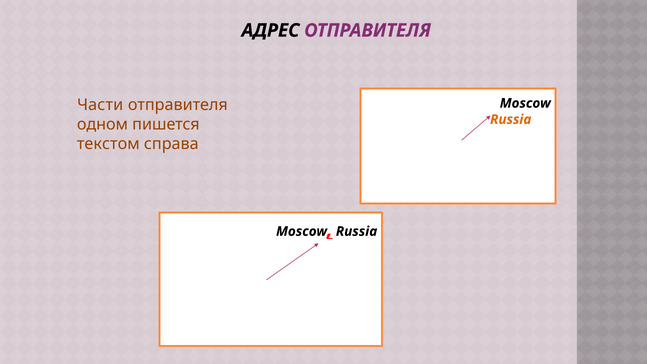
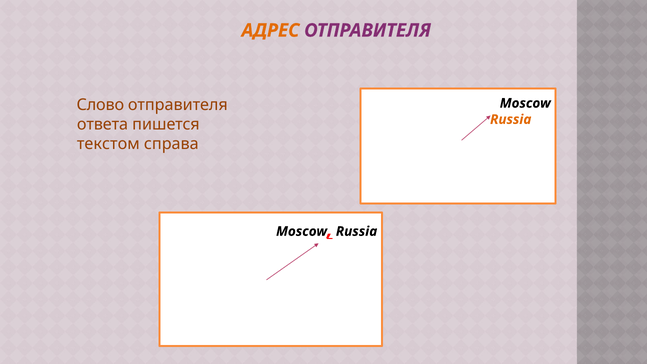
АДРЕС colour: black -> orange (270, 30)
Части: Части -> Слово (100, 105)
одном: одном -> ответа (102, 124)
